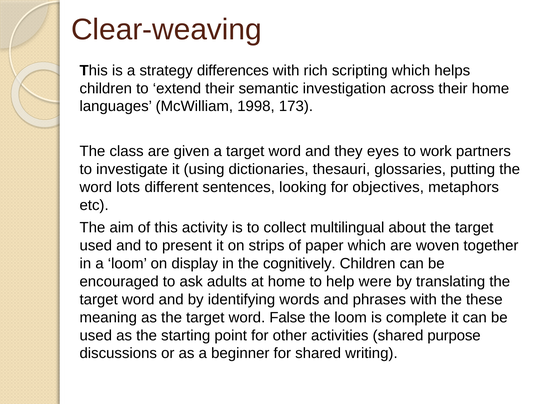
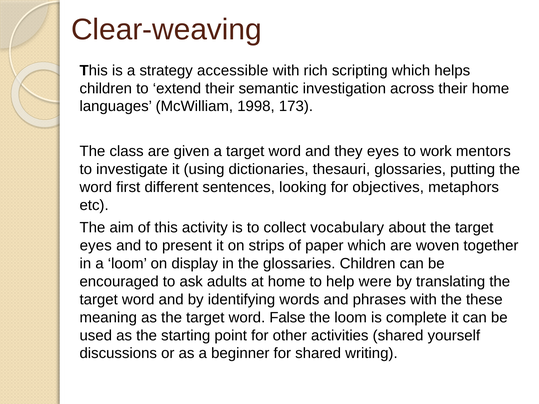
differences: differences -> accessible (233, 70)
partners: partners -> mentors (483, 151)
lots: lots -> first (128, 187)
multilingual: multilingual -> vocabulary (347, 228)
used: used -> eyes (96, 246)
the cognitively: cognitively -> glossaries (299, 264)
purpose: purpose -> yourself (454, 336)
